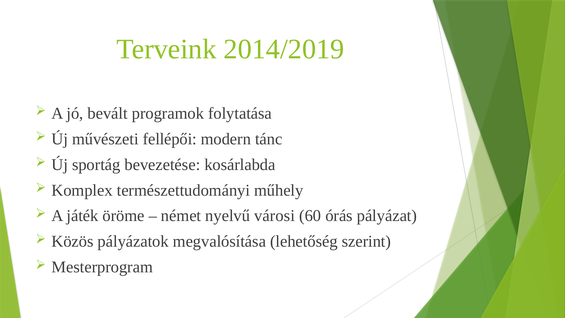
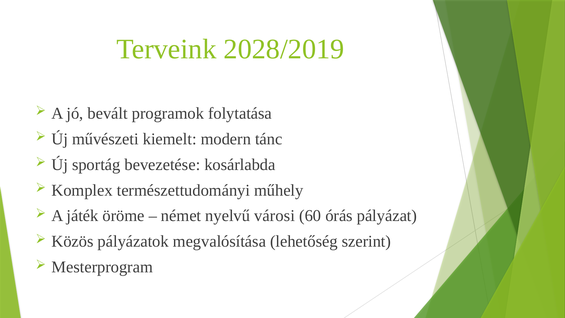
2014/2019: 2014/2019 -> 2028/2019 (284, 49)
fellépői: fellépői -> kiemelt (170, 139)
